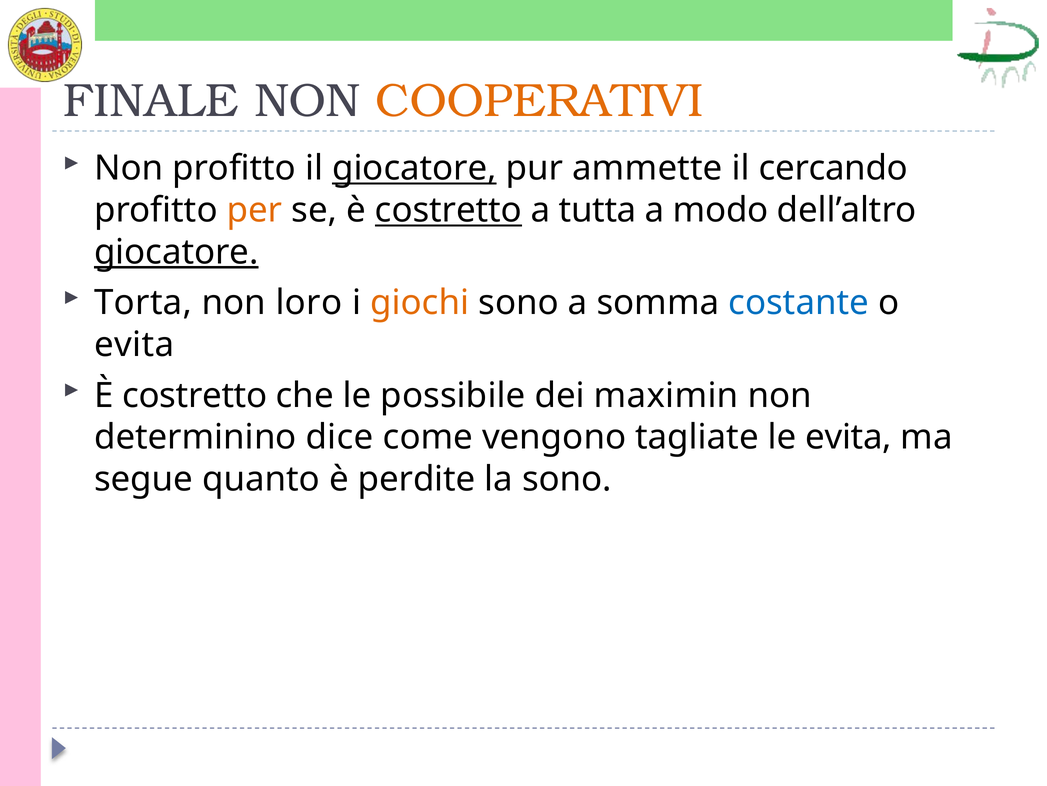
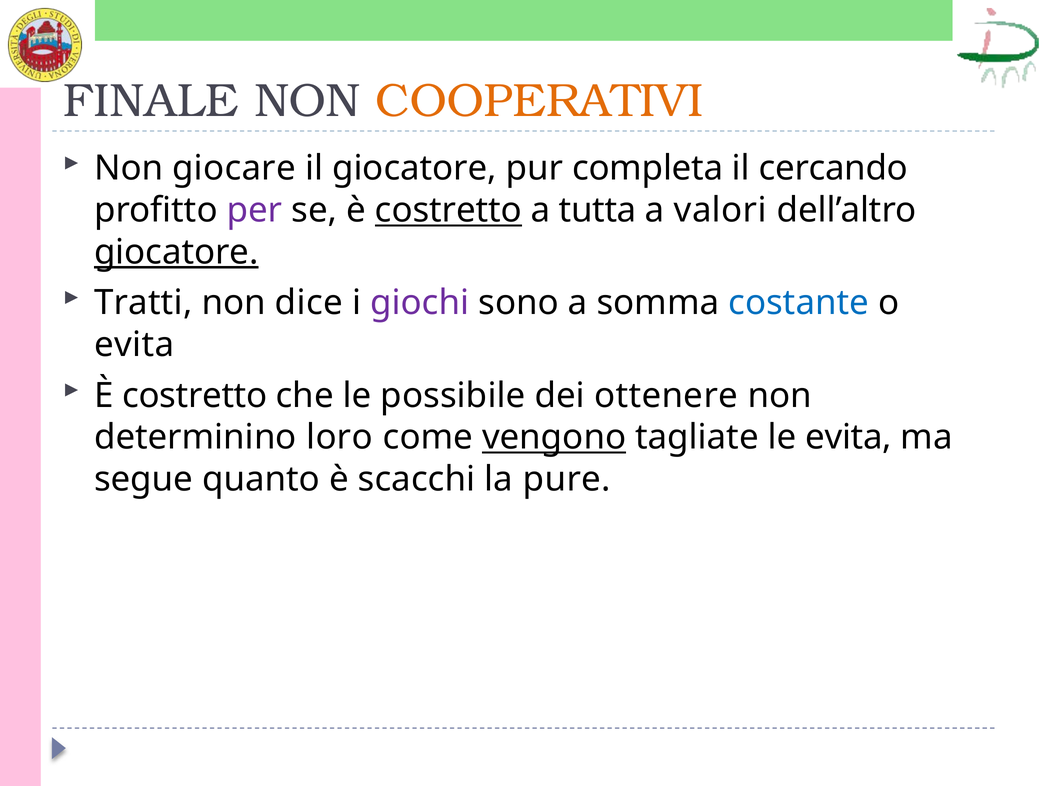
Non profitto: profitto -> giocare (234, 168)
giocatore underline: present -> none (414, 168)
ammette: ammette -> completa (648, 168)
per colour: orange -> purple (254, 210)
modo: modo -> valori (720, 210)
Torta: Torta -> Tratti (143, 303)
loro: loro -> dice (309, 303)
giochi colour: orange -> purple (420, 303)
maximin: maximin -> ottenere (666, 395)
dice: dice -> loro (340, 437)
vengono underline: none -> present (554, 437)
perdite: perdite -> scacchi (417, 479)
la sono: sono -> pure (567, 479)
